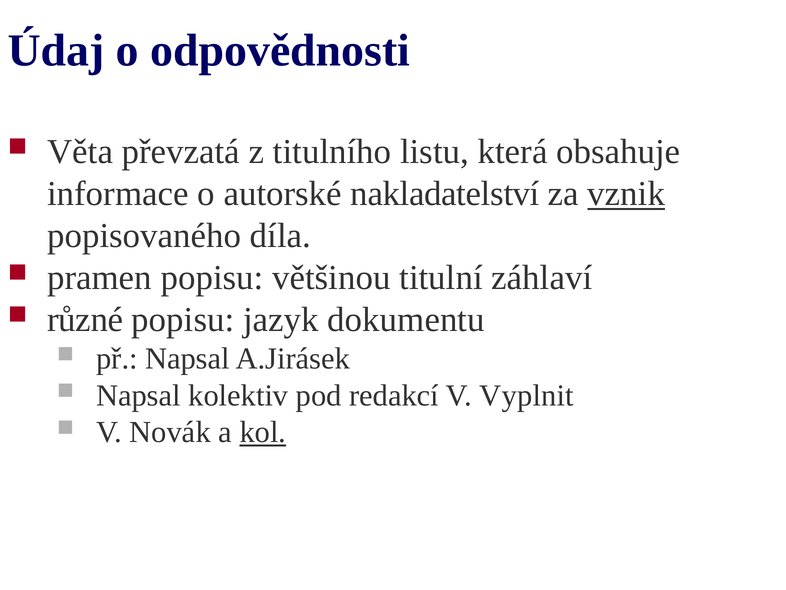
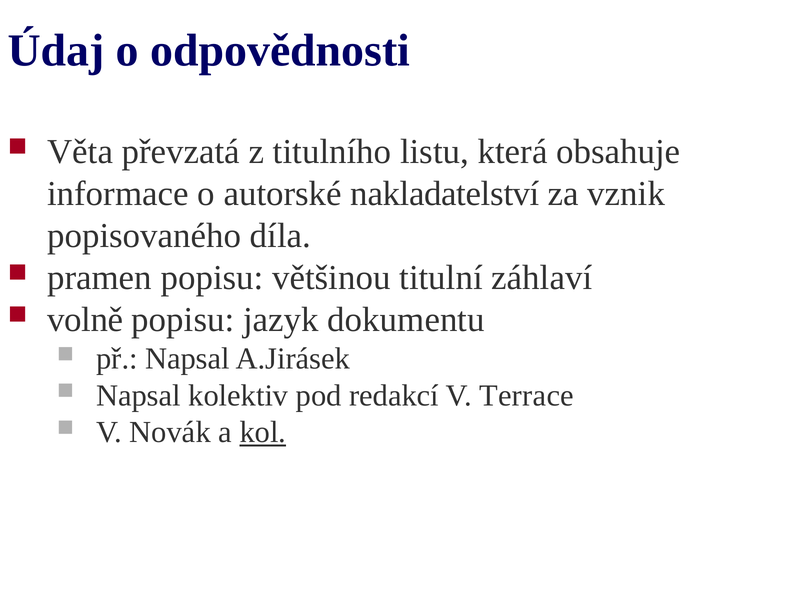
vznik underline: present -> none (626, 194)
různé: různé -> volně (85, 320)
Vyplnit: Vyplnit -> Terrace (527, 395)
